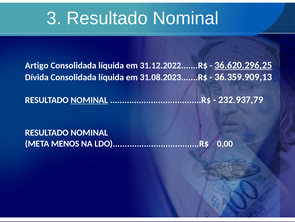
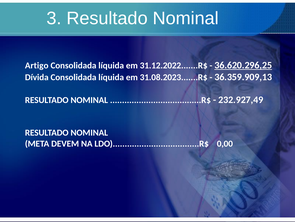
NOMINAL underline: present -> none (89, 100)
232.937,79: 232.937,79 -> 232.927,49 (241, 99)
MENOS: MENOS -> DEVEM (65, 143)
